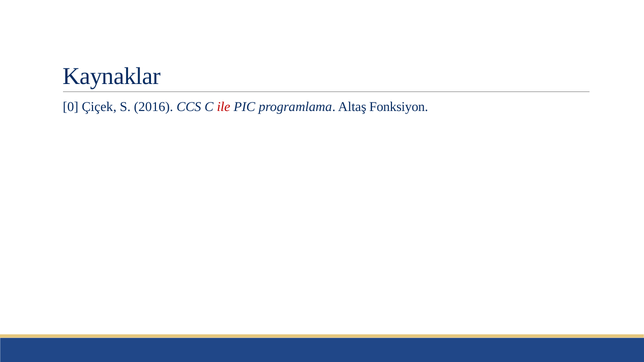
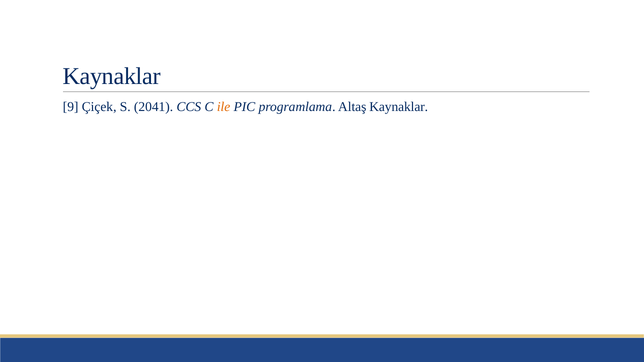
0: 0 -> 9 (71, 107)
2016: 2016 -> 2041 (154, 107)
ile colour: red -> orange (224, 107)
Altaş Fonksiyon: Fonksiyon -> Kaynaklar (399, 107)
